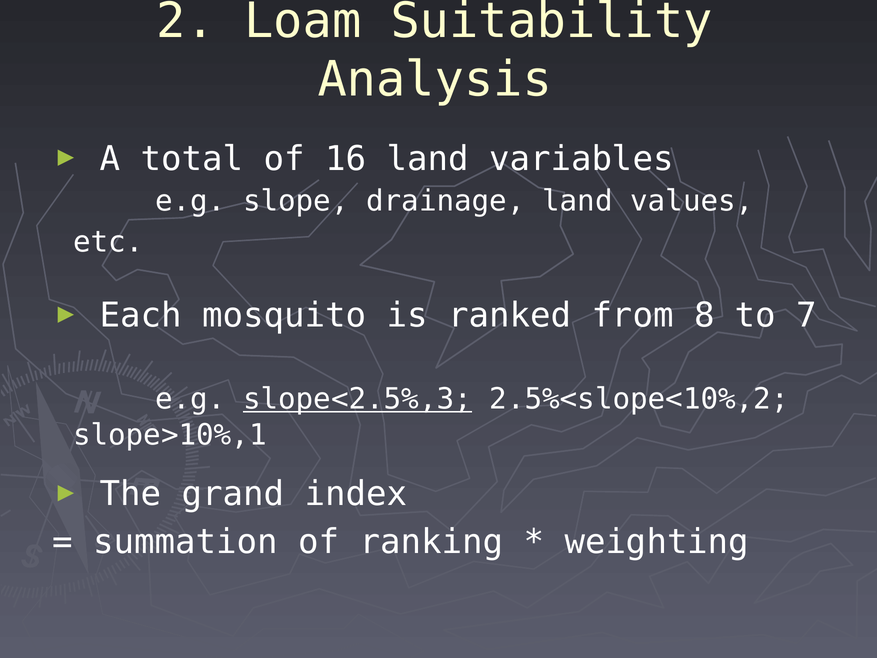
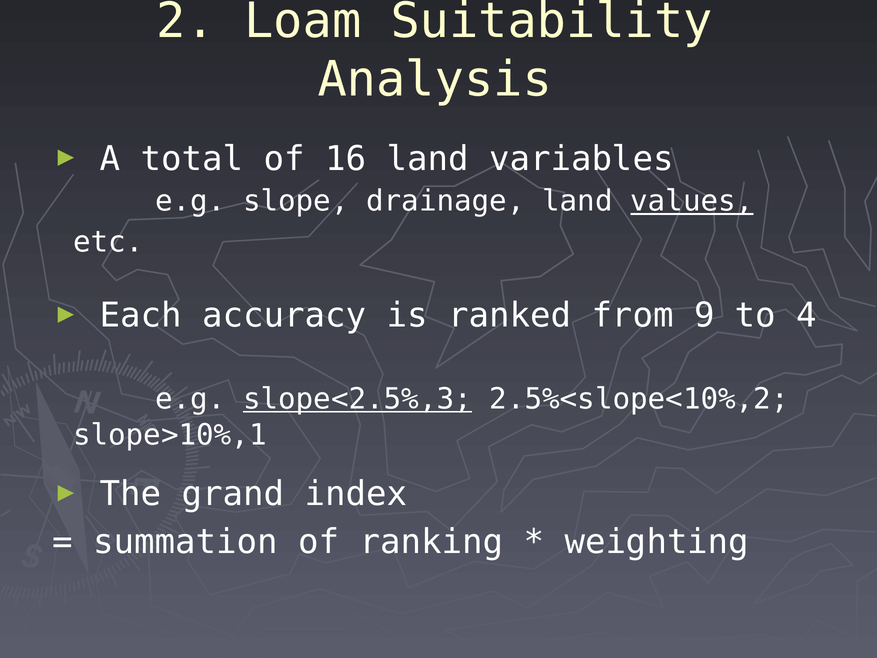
values underline: none -> present (692, 201)
mosquito: mosquito -> accuracy (284, 316)
8: 8 -> 9 (704, 316)
7: 7 -> 4 (807, 316)
